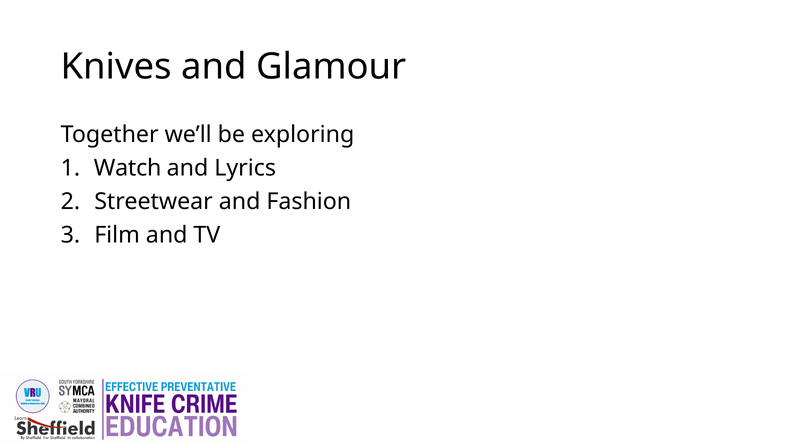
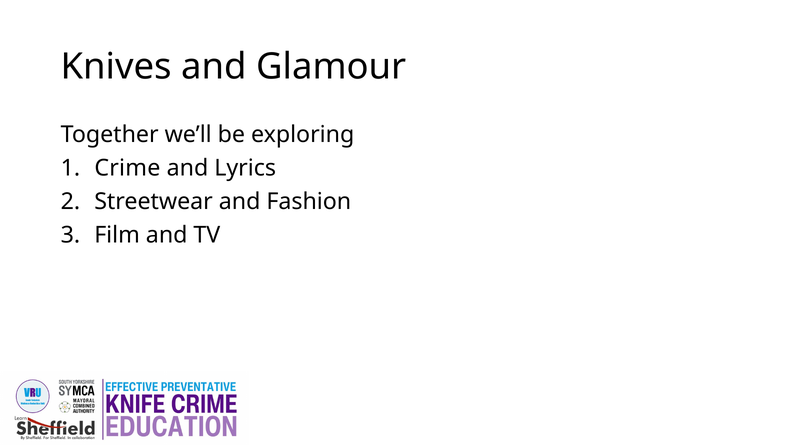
Watch: Watch -> Crime (127, 168)
